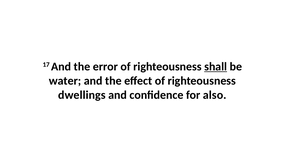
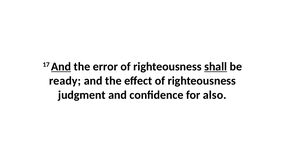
And underline: none -> present (61, 67)
water: water -> ready (65, 81)
dwellings: dwellings -> judgment (82, 95)
